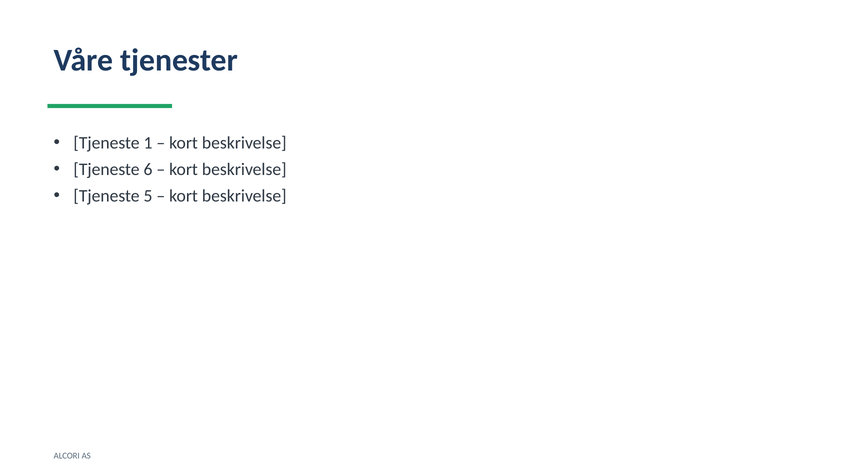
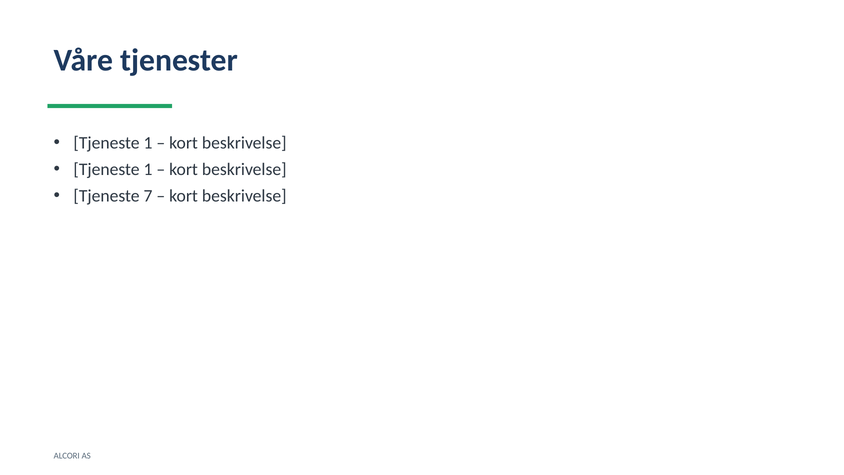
6: 6 -> 1 (148, 169)
5: 5 -> 7 (148, 196)
